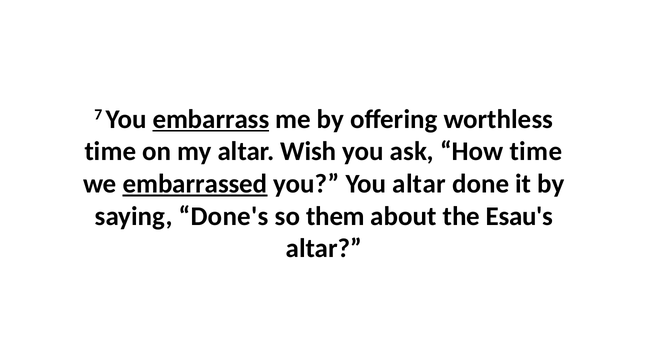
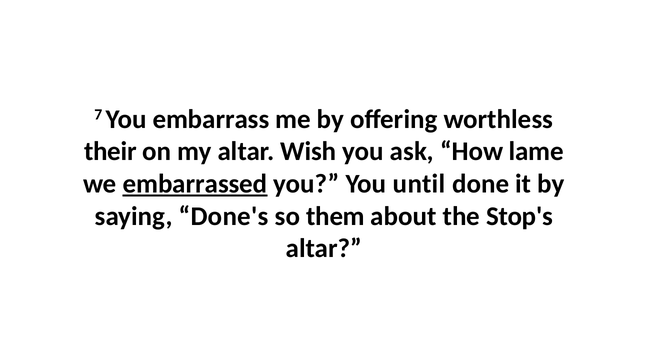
embarrass underline: present -> none (211, 119)
time: time -> their (110, 152)
How time: time -> lame (536, 152)
You altar: altar -> until (419, 184)
Esau's: Esau's -> Stop's (519, 217)
